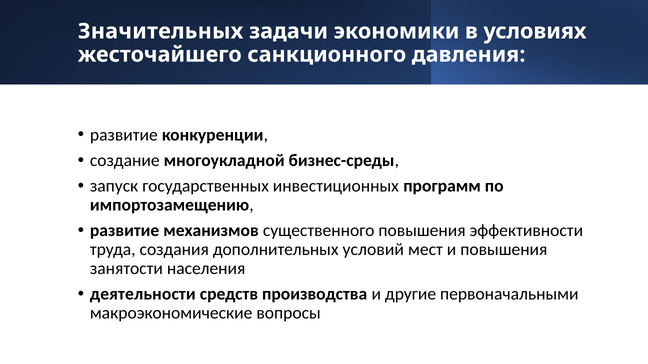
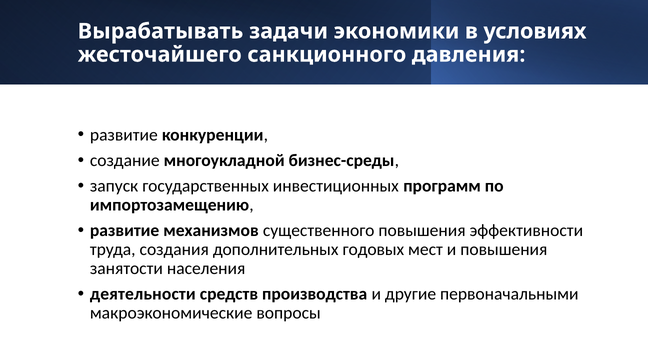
Значительных: Значительных -> Вырабатывать (161, 31)
условий: условий -> годовых (373, 250)
